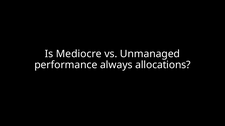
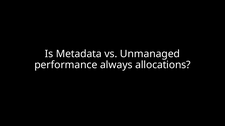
Mediocre: Mediocre -> Metadata (79, 54)
